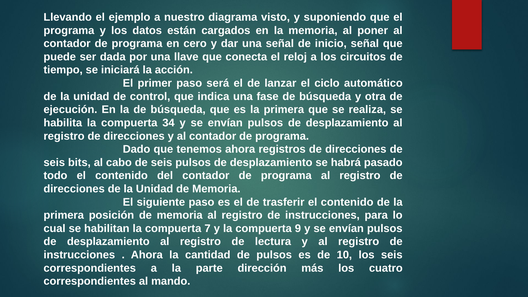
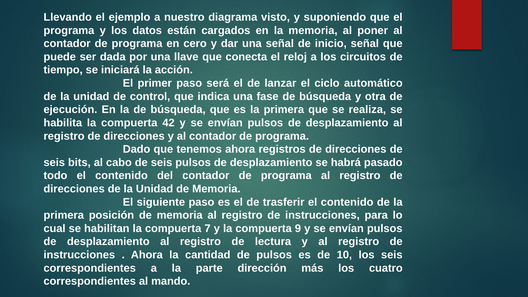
34: 34 -> 42 (168, 123)
